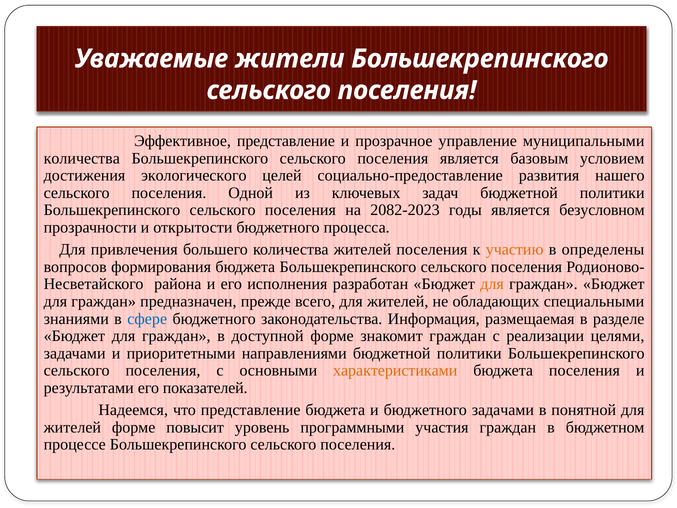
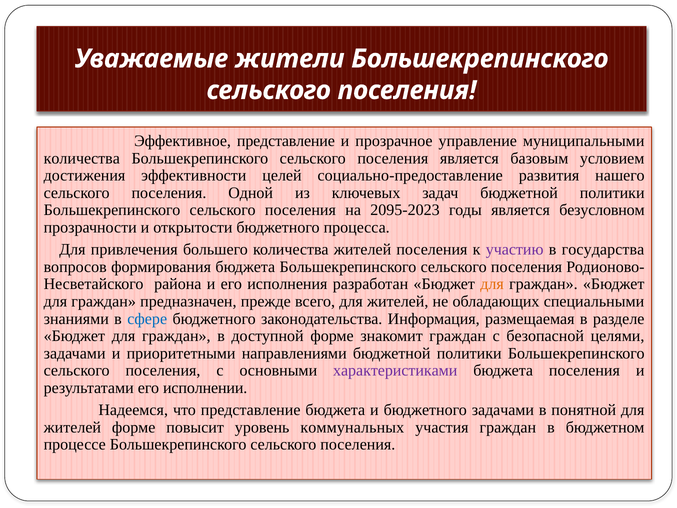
экологического: экологического -> эффективности (194, 176)
2082-2023: 2082-2023 -> 2095-2023 (405, 210)
участию colour: orange -> purple (515, 250)
определены: определены -> государства (603, 250)
реализации: реализации -> безопасной (545, 336)
характеристиками colour: orange -> purple (395, 370)
показателей: показателей -> исполнении (205, 388)
программными: программными -> коммунальных (352, 427)
